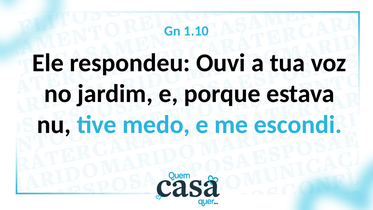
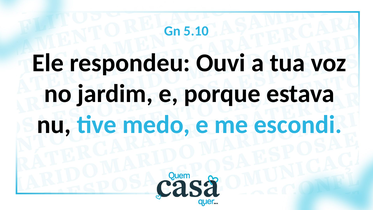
1.10: 1.10 -> 5.10 (196, 31)
